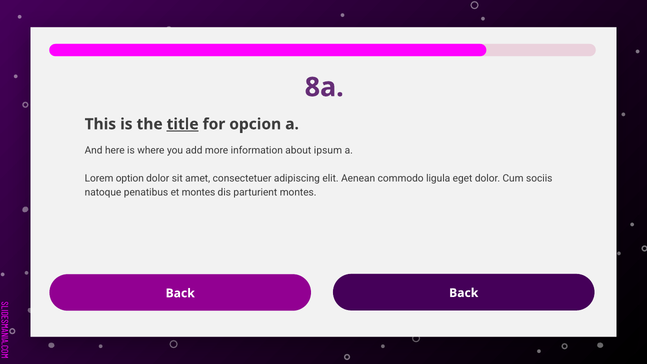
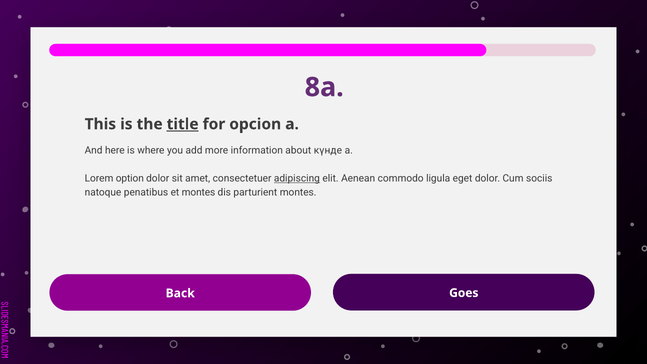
ipsum: ipsum -> күнде (328, 150)
adipiscing underline: none -> present (297, 178)
Back Back: Back -> Goes (464, 293)
